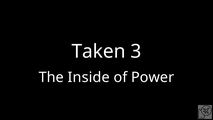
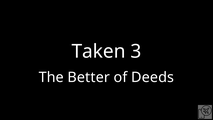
Inside: Inside -> Better (89, 77)
Power: Power -> Deeds (153, 77)
